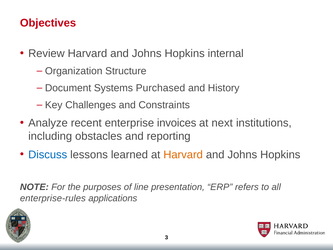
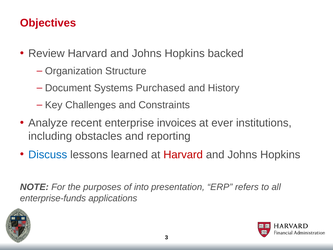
internal: internal -> backed (226, 54)
next: next -> ever (222, 123)
Harvard colour: orange -> red (183, 154)
line: line -> into (141, 187)
enterprise-rules: enterprise-rules -> enterprise-funds (53, 198)
